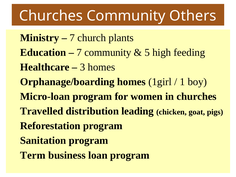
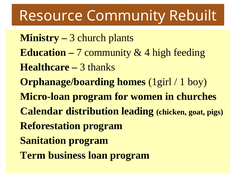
Churches: Churches -> Resource (51, 16)
Others: Others -> Rebuilt (193, 16)
7: 7 -> 3 (72, 38)
5: 5 -> 4 (147, 52)
3 homes: homes -> thanks (101, 67)
Travelled: Travelled -> Calendar (42, 111)
